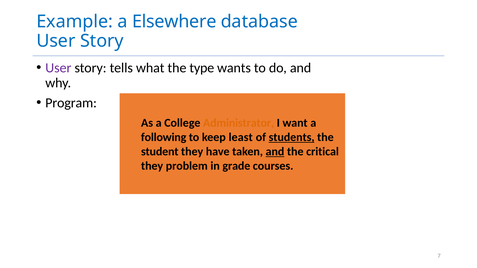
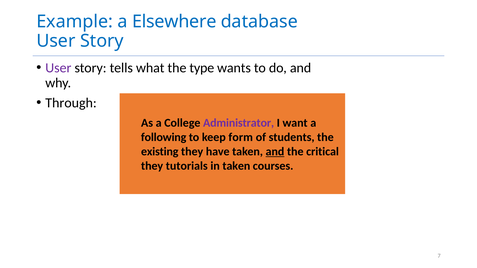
Program: Program -> Through (71, 103)
Administrator colour: orange -> purple (239, 123)
least: least -> form (241, 137)
students underline: present -> none (292, 137)
student: student -> existing (160, 152)
problem: problem -> tutorials (187, 166)
in grade: grade -> taken (236, 166)
